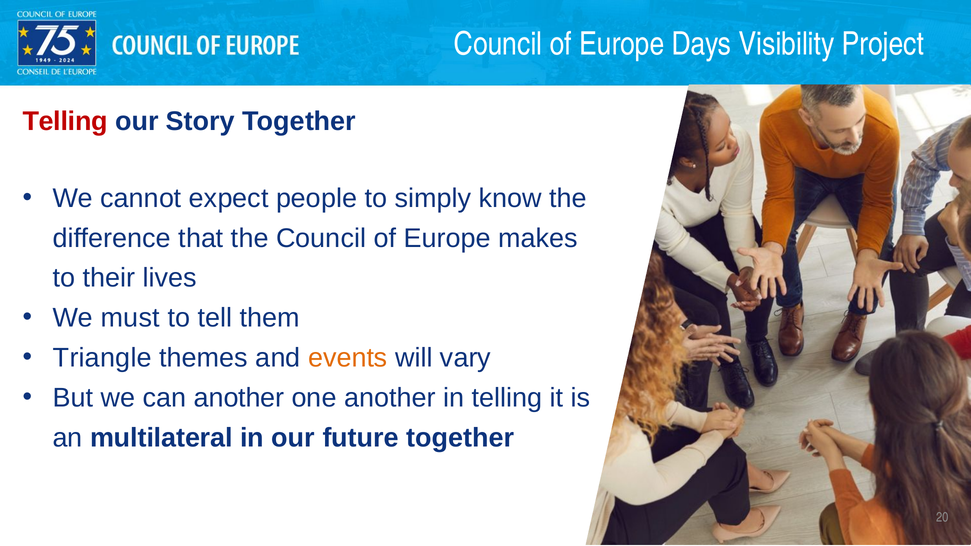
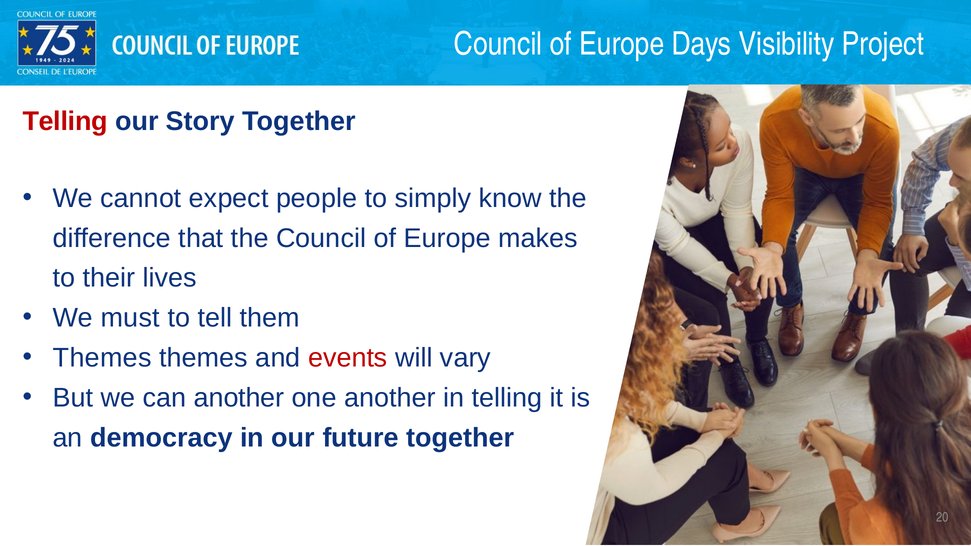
Triangle: Triangle -> Themes (102, 358)
events colour: orange -> red (348, 358)
multilateral: multilateral -> democracy (161, 438)
